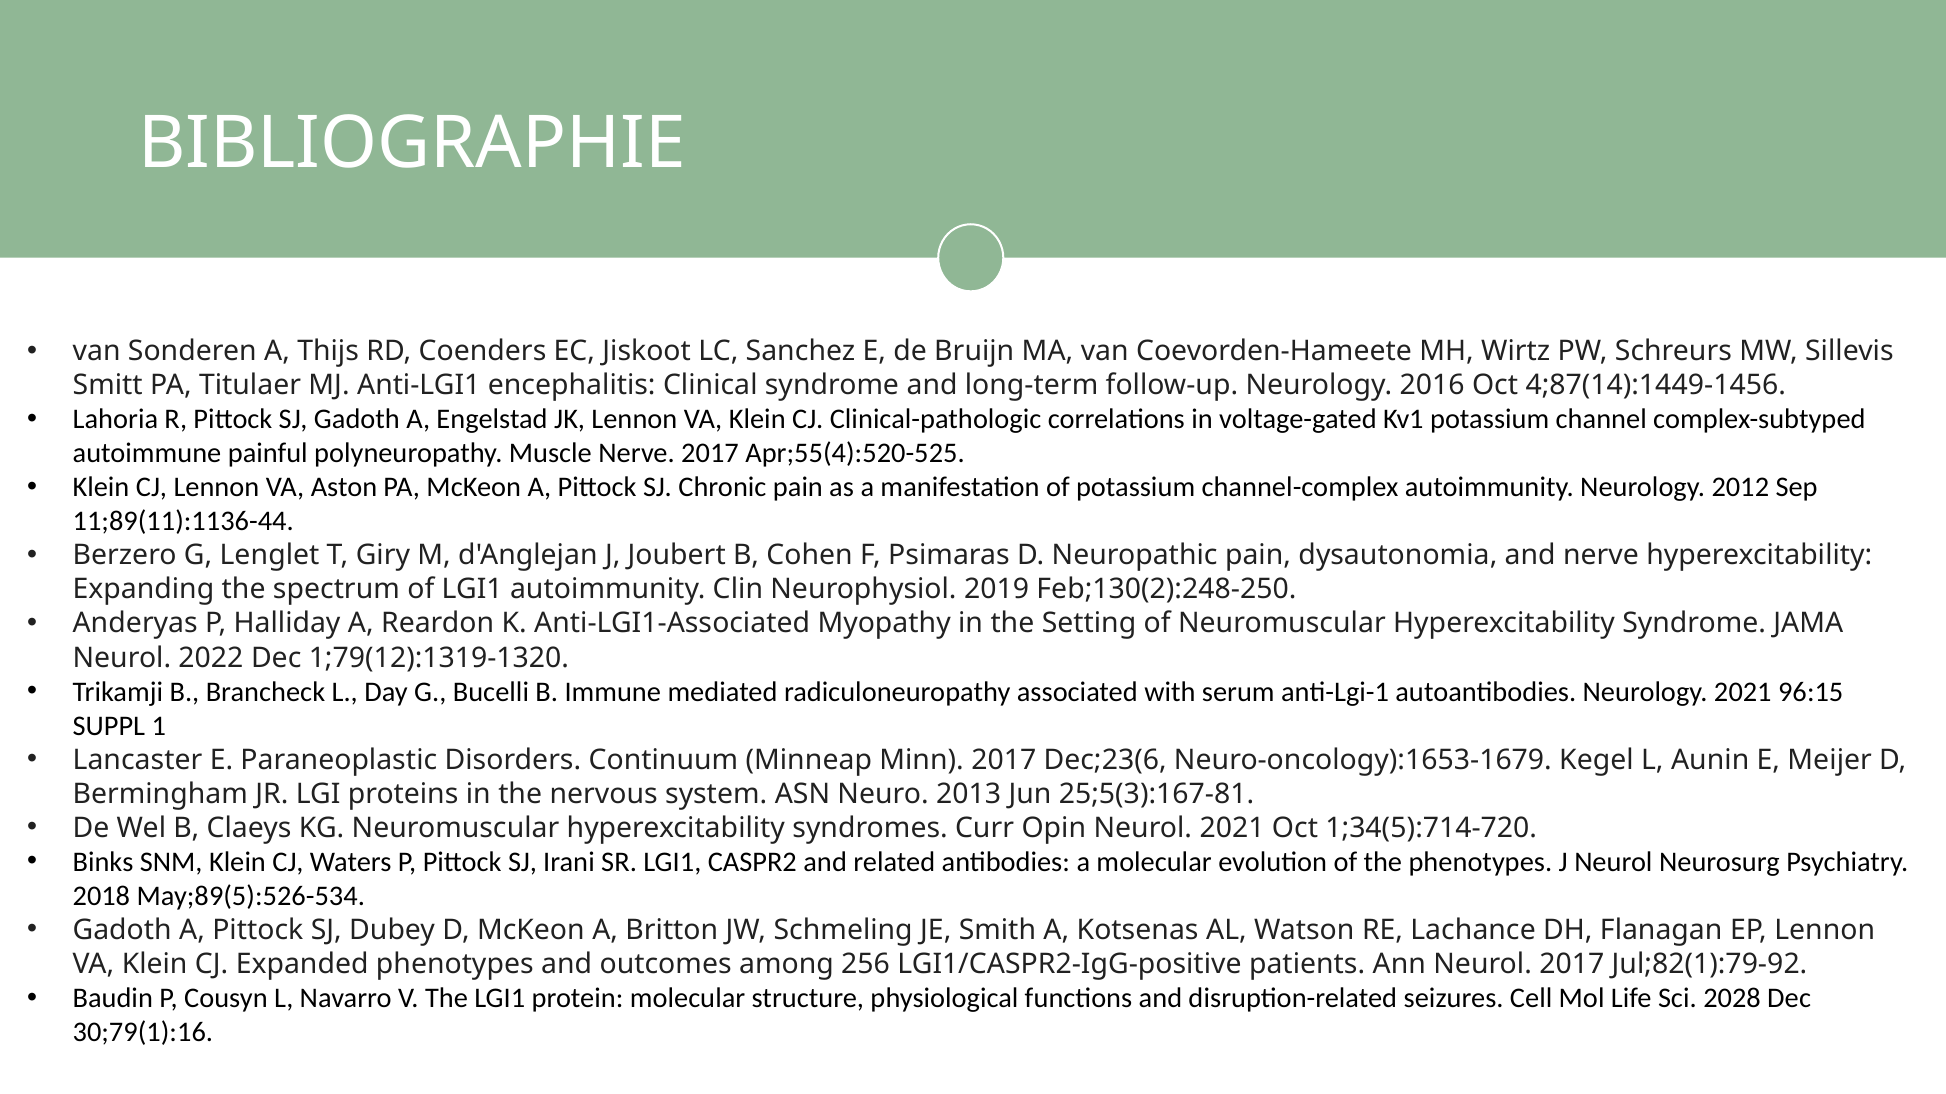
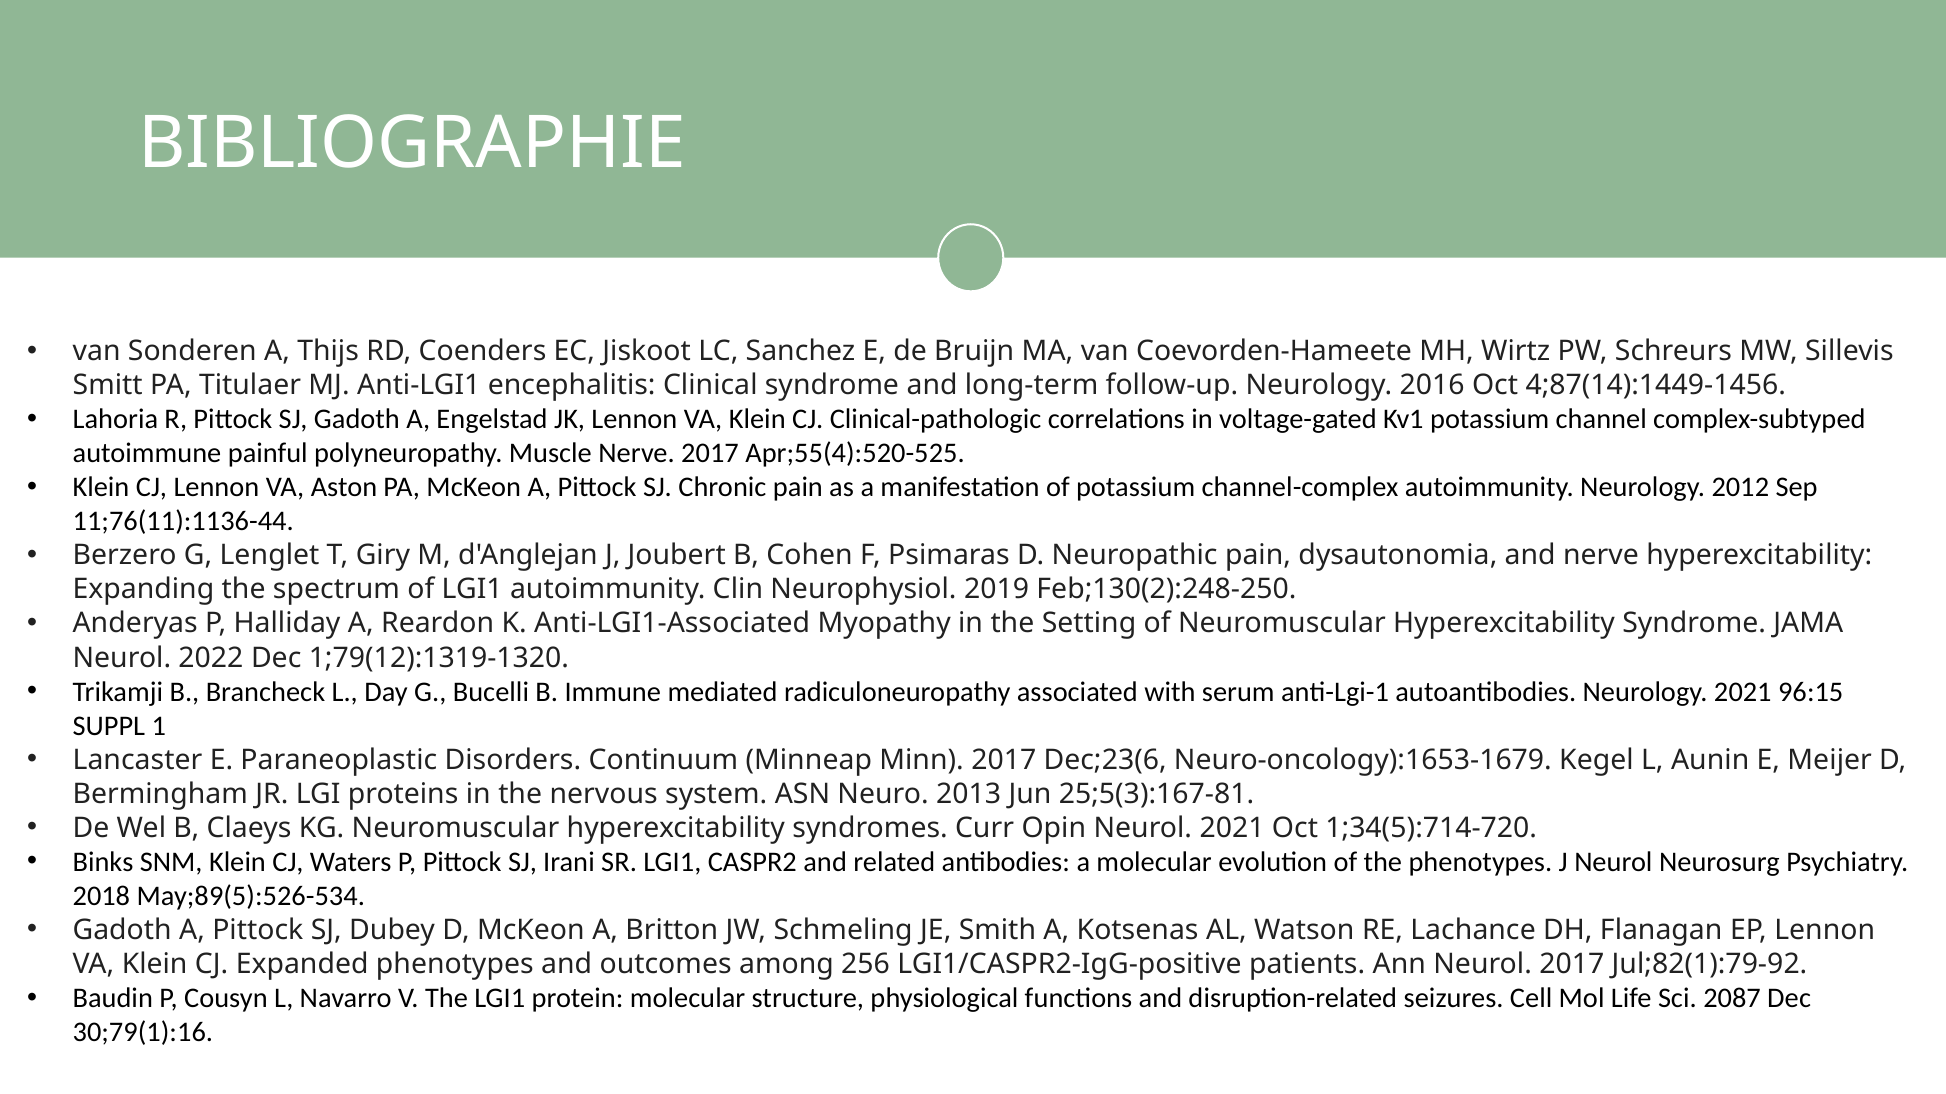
11;89(11):1136-44: 11;89(11):1136-44 -> 11;76(11):1136-44 (183, 522)
2028: 2028 -> 2087 (1732, 999)
